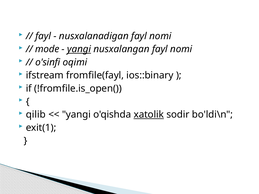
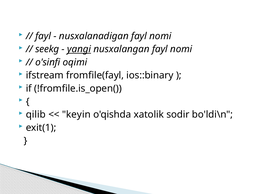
mode: mode -> seekg (47, 49)
yangi: yangi -> keyin (76, 115)
xatolik underline: present -> none (149, 115)
